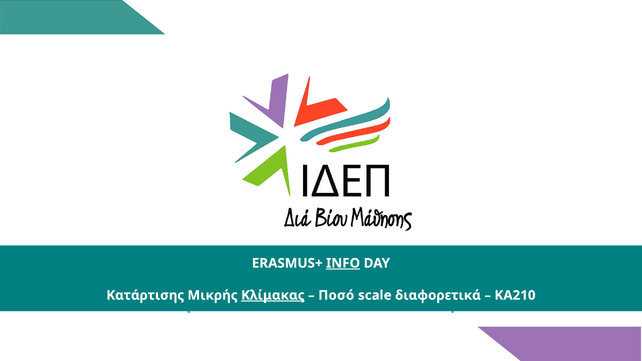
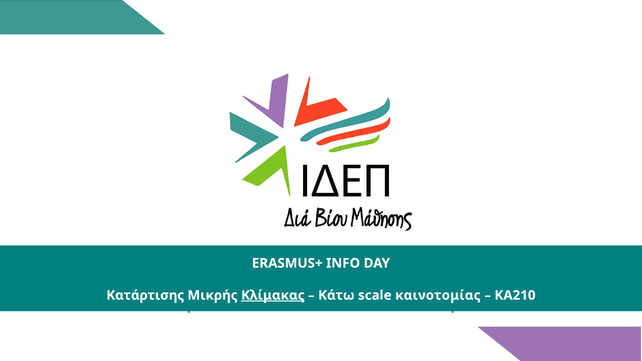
INFO underline: present -> none (343, 263)
Ποσό: Ποσό -> Κάτω (336, 295)
διαφορετικά: διαφορετικά -> καινοτομίας (438, 295)
